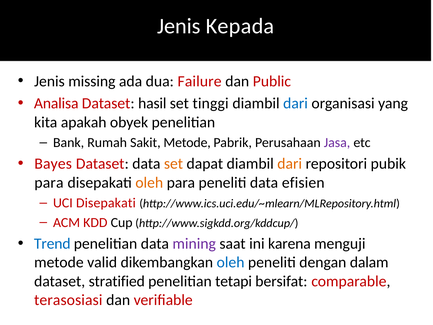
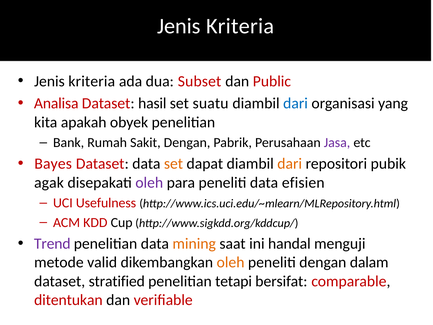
Kepada: Kepada -> Kriteria (240, 26)
missing: missing -> kriteria (92, 81)
Failure: Failure -> Subset (200, 81)
tinggi: tinggi -> suatu (211, 103)
Sakit Metode: Metode -> Dengan (187, 143)
para: para -> agak (49, 182)
oleh colour: orange -> purple (149, 182)
UCI Disepakati: Disepakati -> Usefulness (106, 203)
Trend colour: blue -> purple (52, 243)
mining colour: purple -> orange (194, 243)
karena: karena -> handal (289, 243)
oleh colour: blue -> orange (231, 262)
terasosiasi: terasosiasi -> ditentukan (68, 300)
